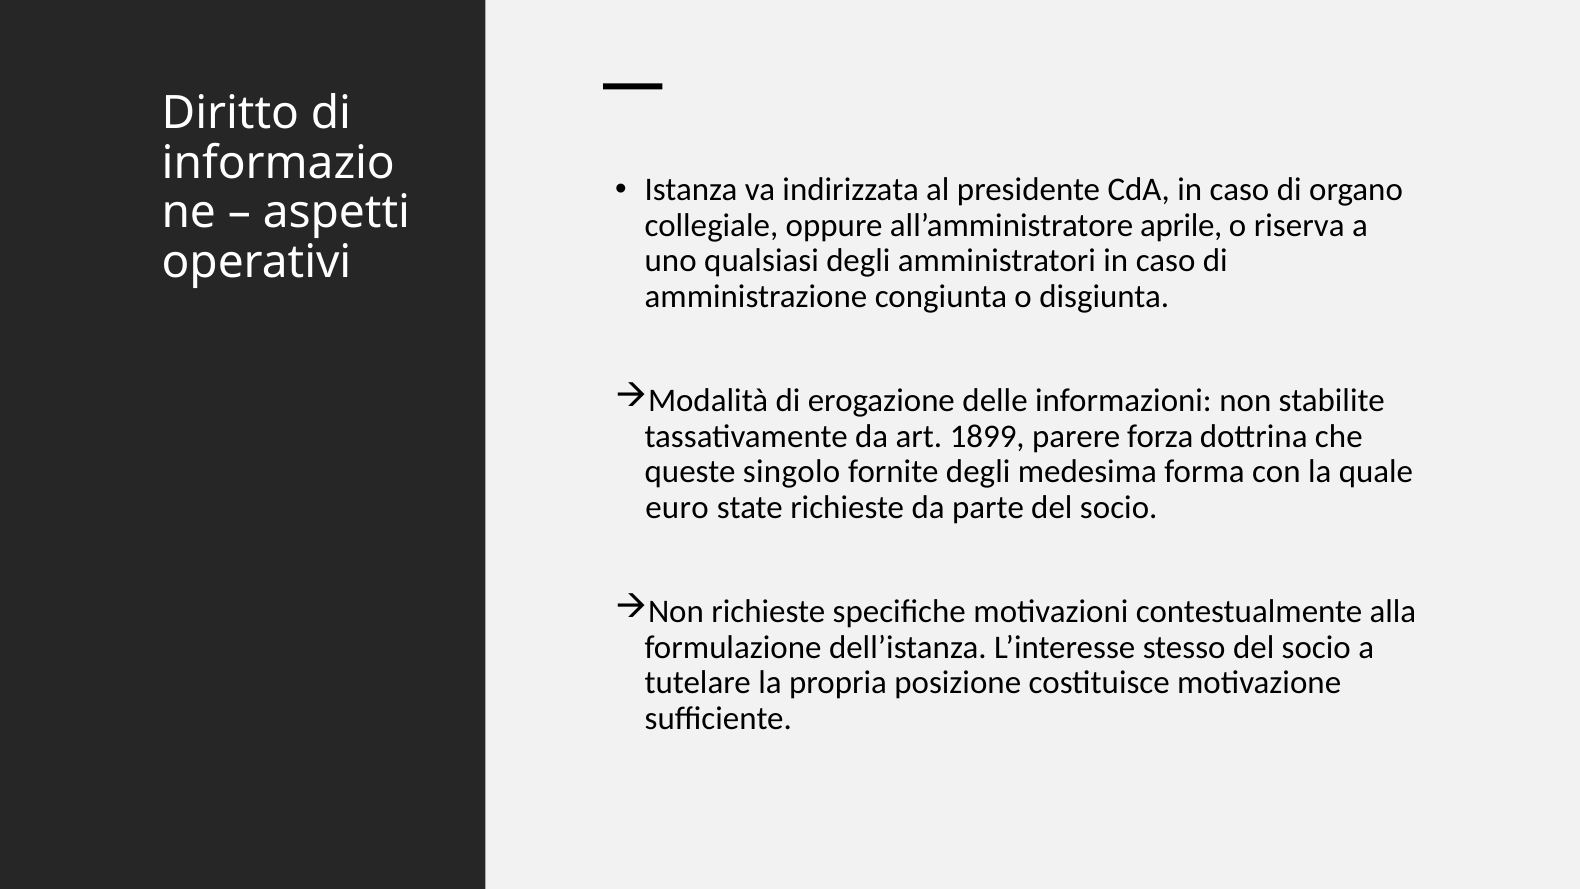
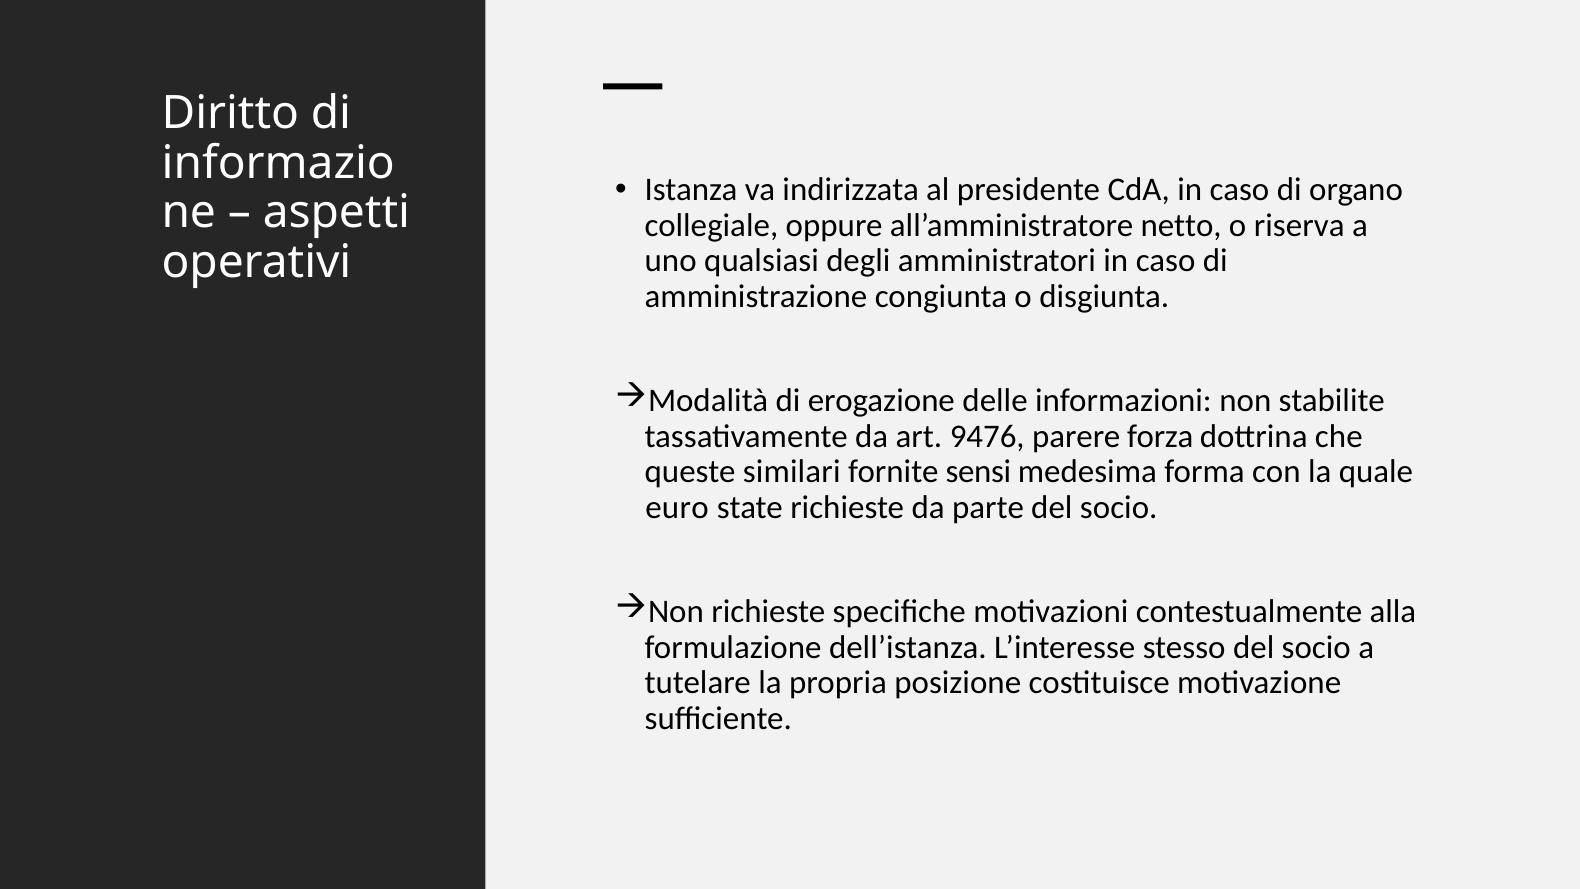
aprile: aprile -> netto (1181, 225)
1899: 1899 -> 9476 (987, 436)
singolo: singolo -> similari (792, 472)
fornite degli: degli -> sensi (978, 472)
